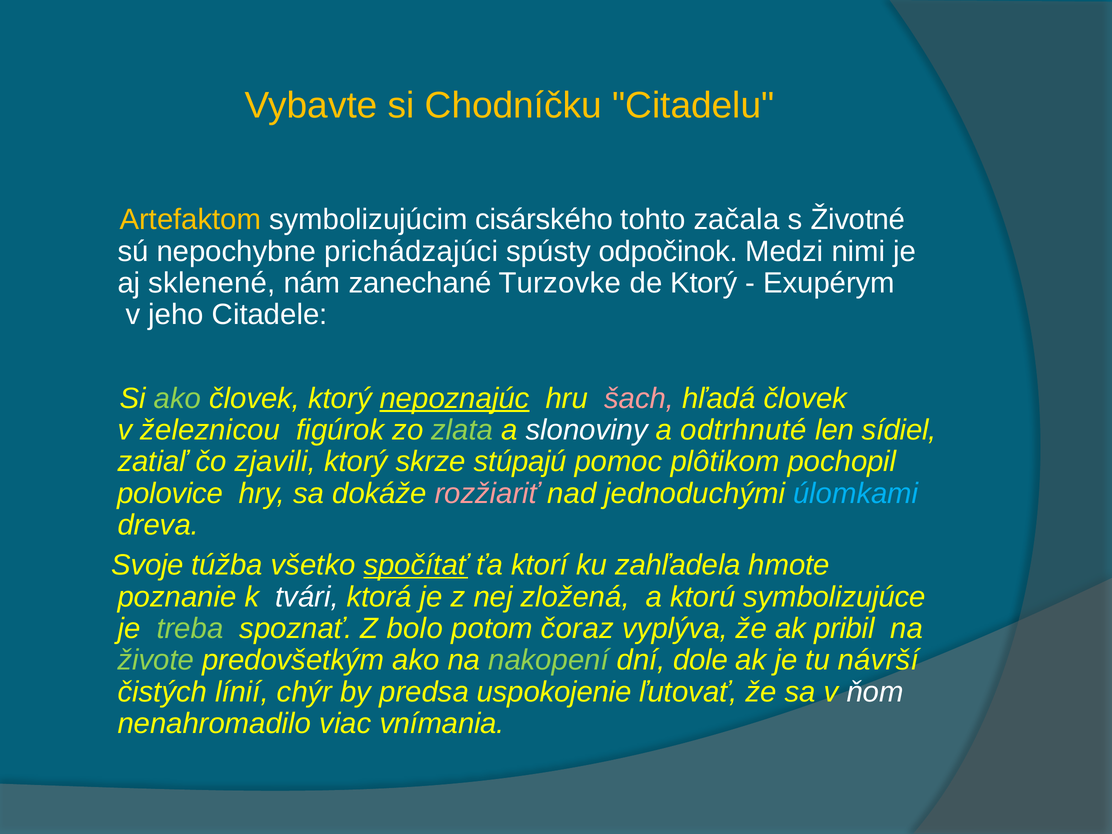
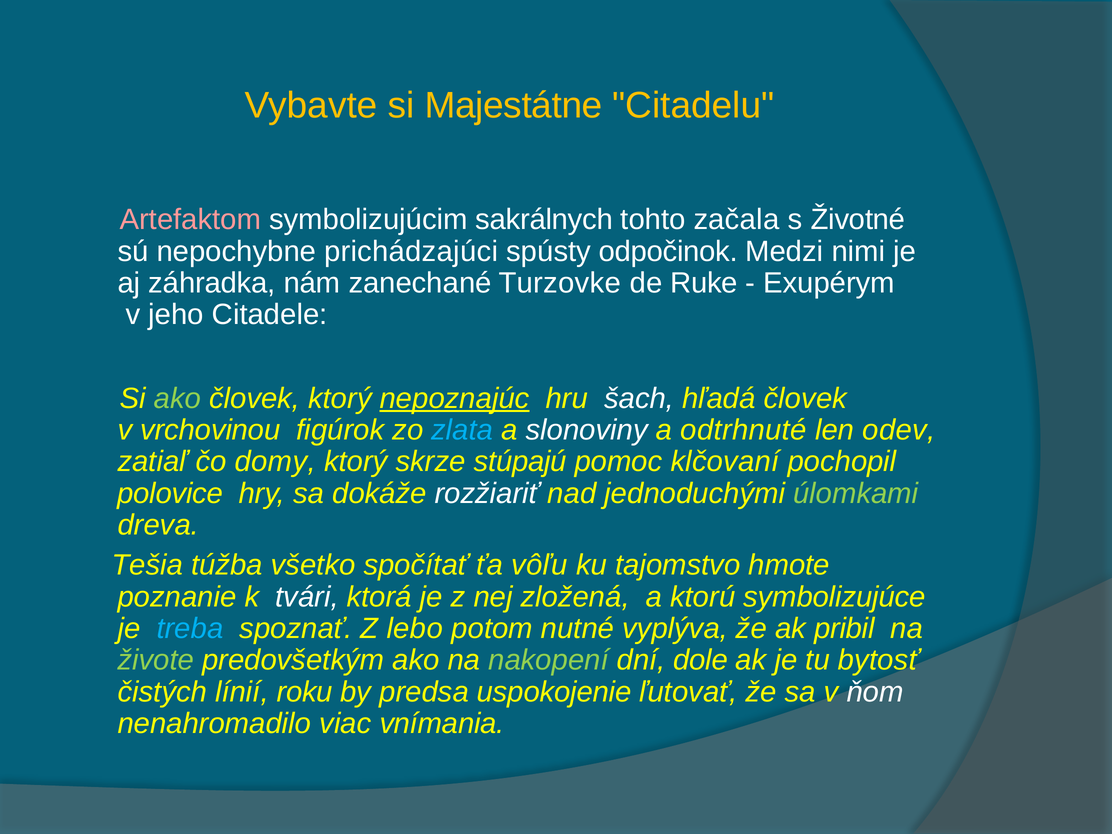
Chodníčku: Chodníčku -> Majestátne (513, 105)
Artefaktom colour: yellow -> pink (190, 220)
cisárského: cisárského -> sakrálnych (544, 220)
sklenené: sklenené -> záhradka (212, 283)
de Ktorý: Ktorý -> Ruke (704, 283)
šach colour: pink -> white (639, 398)
železnicou: železnicou -> vrchovinou (210, 430)
zlata colour: light green -> light blue (462, 430)
sídiel: sídiel -> odev (899, 430)
zjavili: zjavili -> domy (275, 462)
plôtikom: plôtikom -> klčovaní (725, 462)
rozžiariť colour: pink -> white (487, 493)
úlomkami colour: light blue -> light green (856, 493)
Svoje: Svoje -> Tešia (147, 565)
spočítať underline: present -> none (416, 565)
ktorí: ktorí -> vôľu (539, 565)
zahľadela: zahľadela -> tajomstvo (678, 565)
treba colour: light green -> light blue (190, 629)
bolo: bolo -> lebo (415, 629)
čoraz: čoraz -> nutné (577, 629)
návrší: návrší -> bytosť (878, 660)
chýr: chýr -> roku (305, 692)
